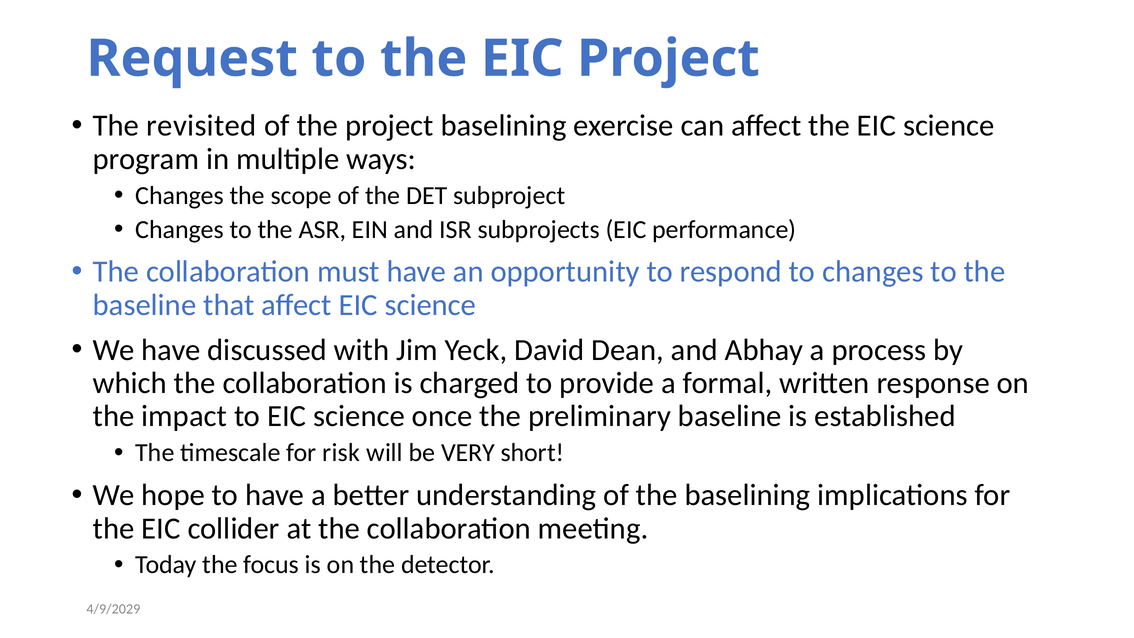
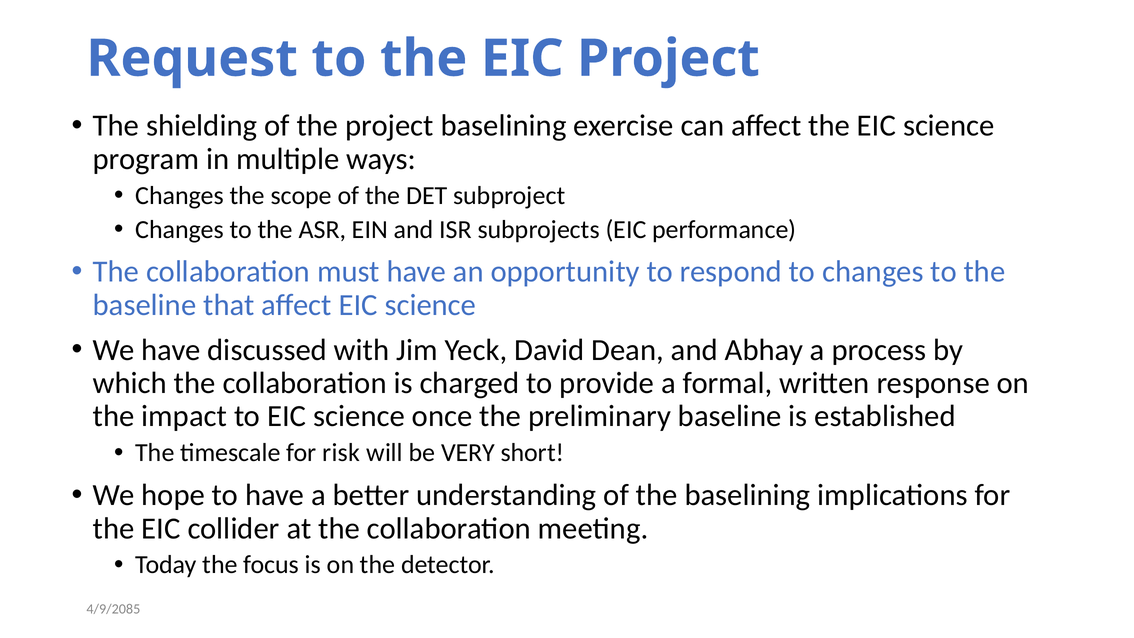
revisited: revisited -> shielding (202, 126)
4/9/2029: 4/9/2029 -> 4/9/2085 (113, 609)
